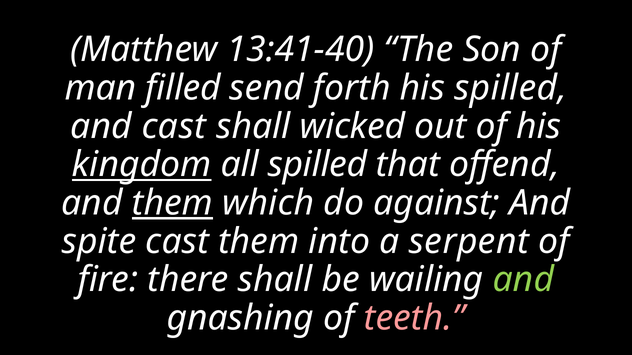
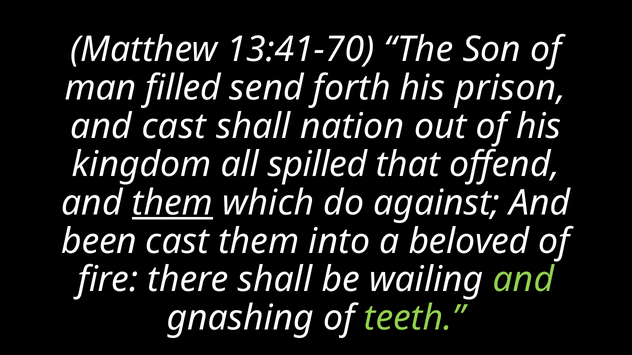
13:41-40: 13:41-40 -> 13:41-70 (301, 50)
his spilled: spilled -> prison (510, 88)
wicked: wicked -> nation (352, 127)
kingdom underline: present -> none (142, 165)
spite: spite -> been (99, 242)
serpent: serpent -> beloved (469, 242)
teeth colour: pink -> light green (414, 318)
